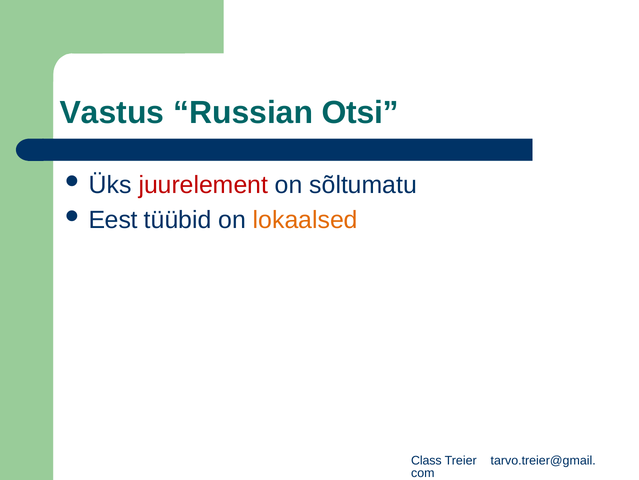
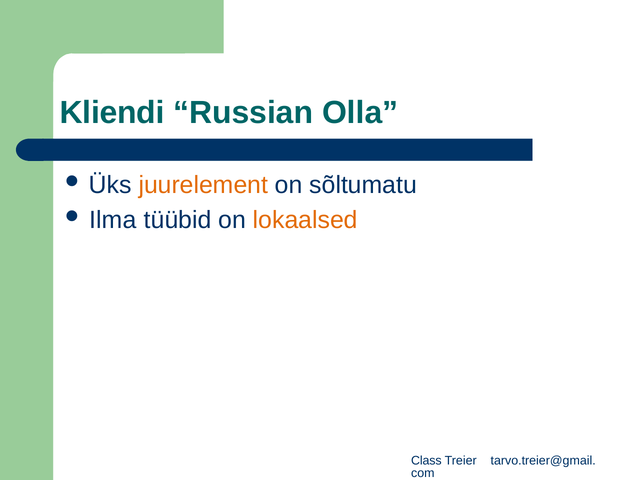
Vastus: Vastus -> Kliendi (112, 112)
Otsi: Otsi -> Olla (360, 112)
juurelement colour: red -> orange (203, 185)
Eest: Eest -> Ilma (113, 220)
